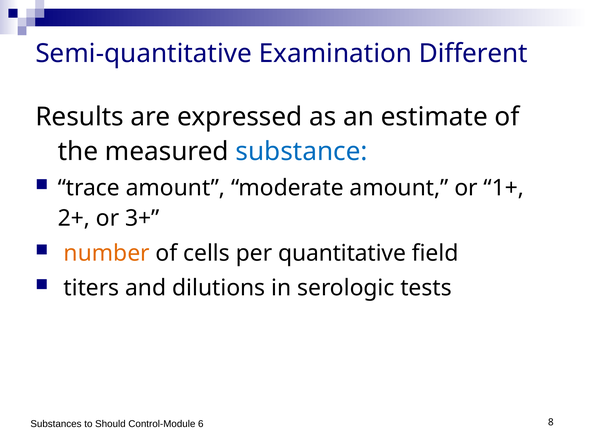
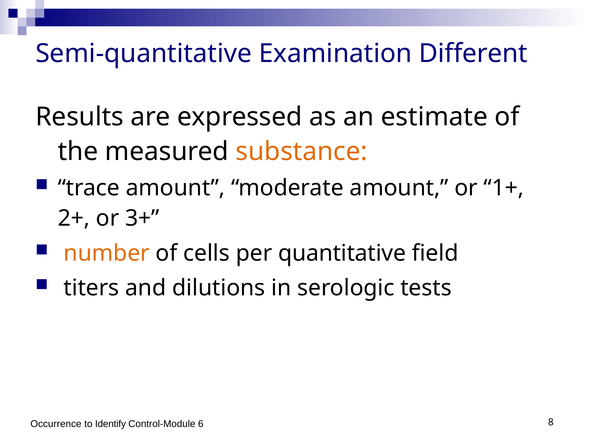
substance colour: blue -> orange (302, 151)
Substances: Substances -> Occurrence (56, 424)
Should: Should -> Identify (110, 424)
